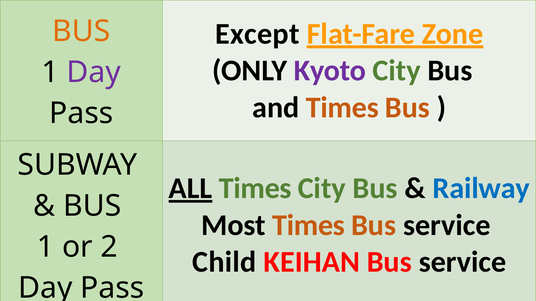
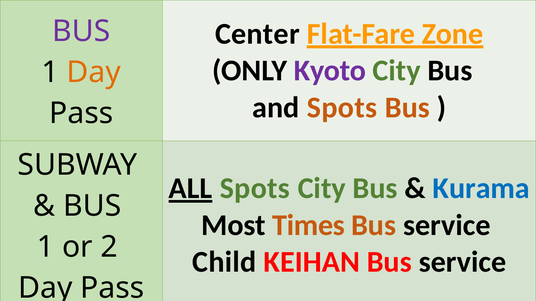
Except: Except -> Center (257, 34)
BUS colour: orange -> purple (81, 31)
Day colour: purple -> orange (94, 72)
and Times: Times -> Spots (342, 108)
Times: Times -> Spots (255, 189)
Railway: Railway -> Kurama (481, 189)
